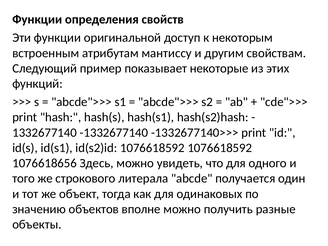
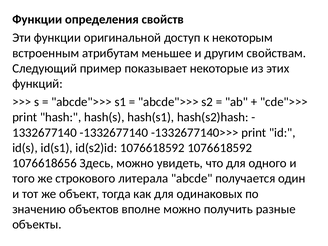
мантиссу: мантиссу -> меньшее (167, 53)
